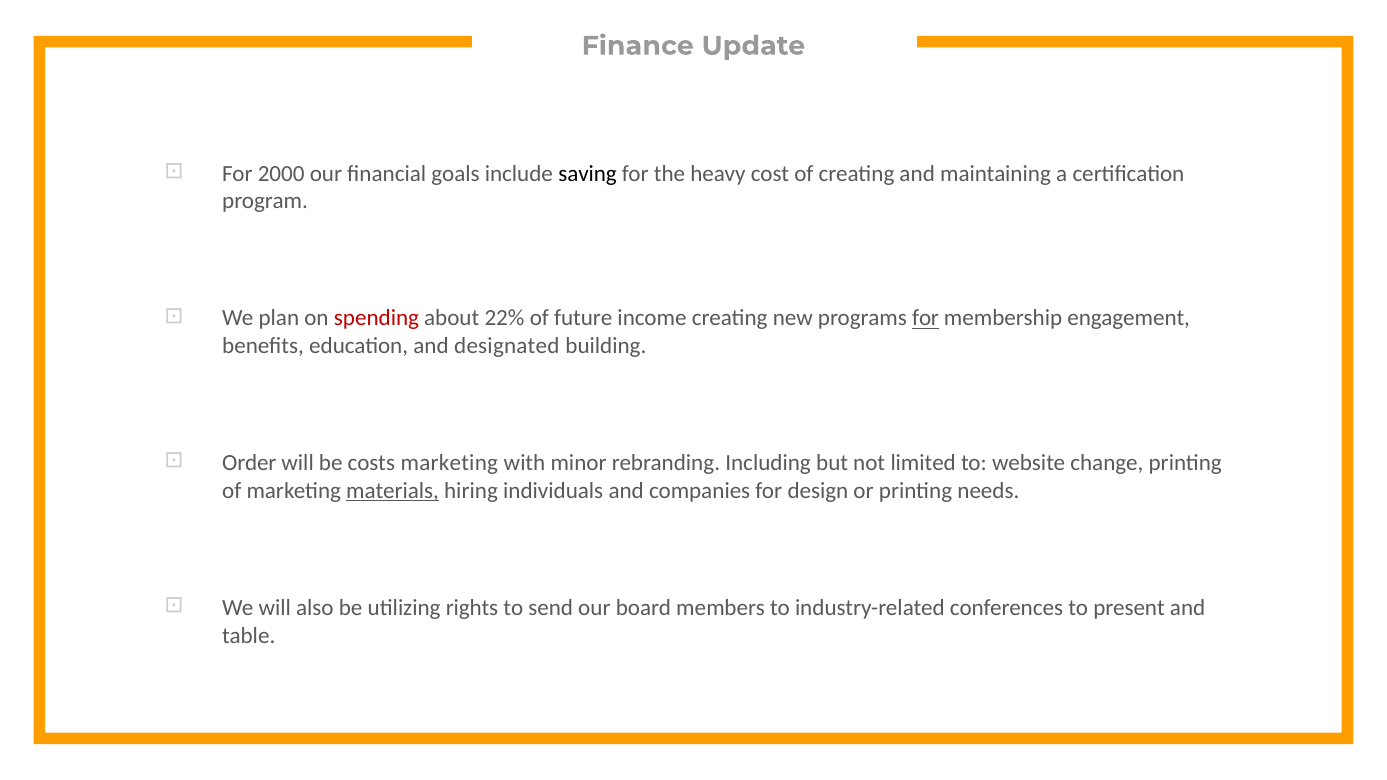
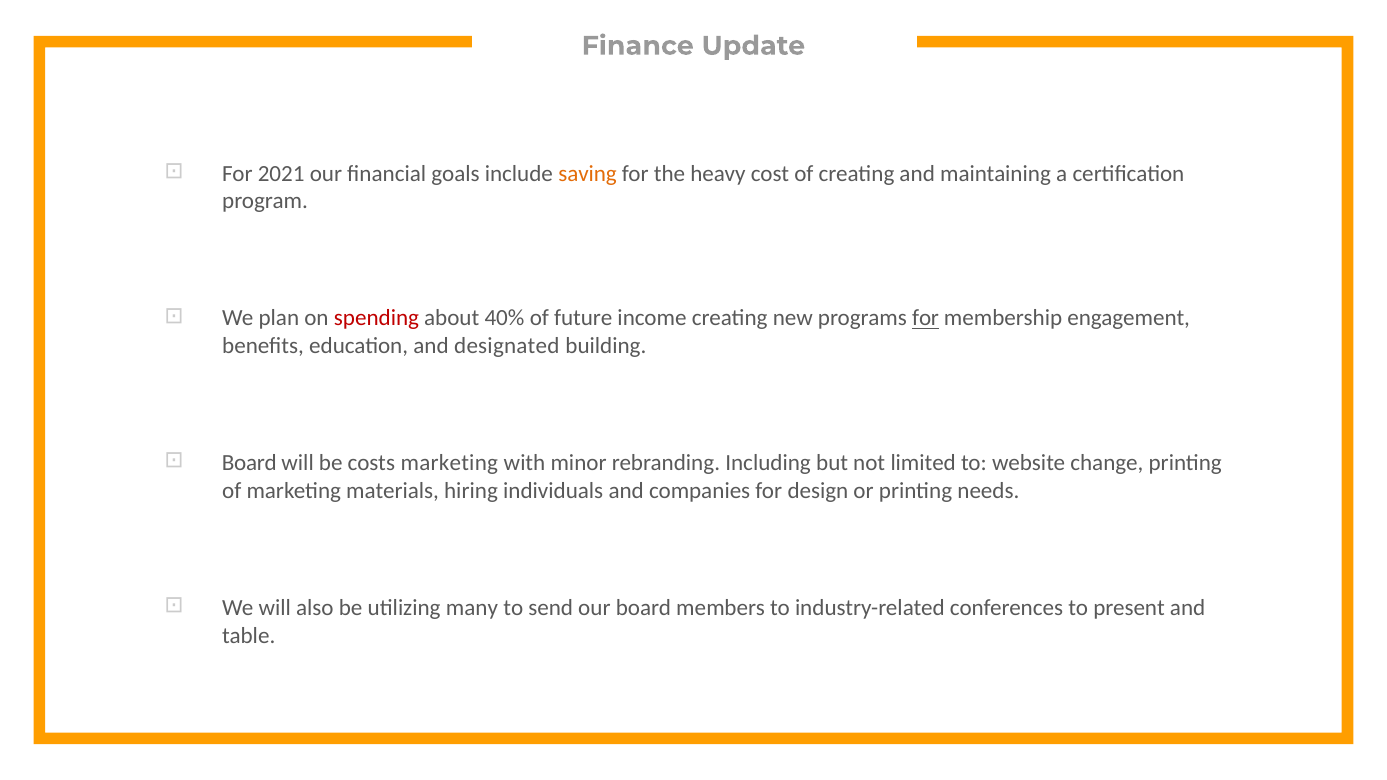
2000: 2000 -> 2021 (281, 174)
saving colour: black -> orange (588, 174)
22%: 22% -> 40% (504, 318)
Order: Order -> Board (249, 463)
materials underline: present -> none (393, 491)
rights: rights -> many (472, 608)
